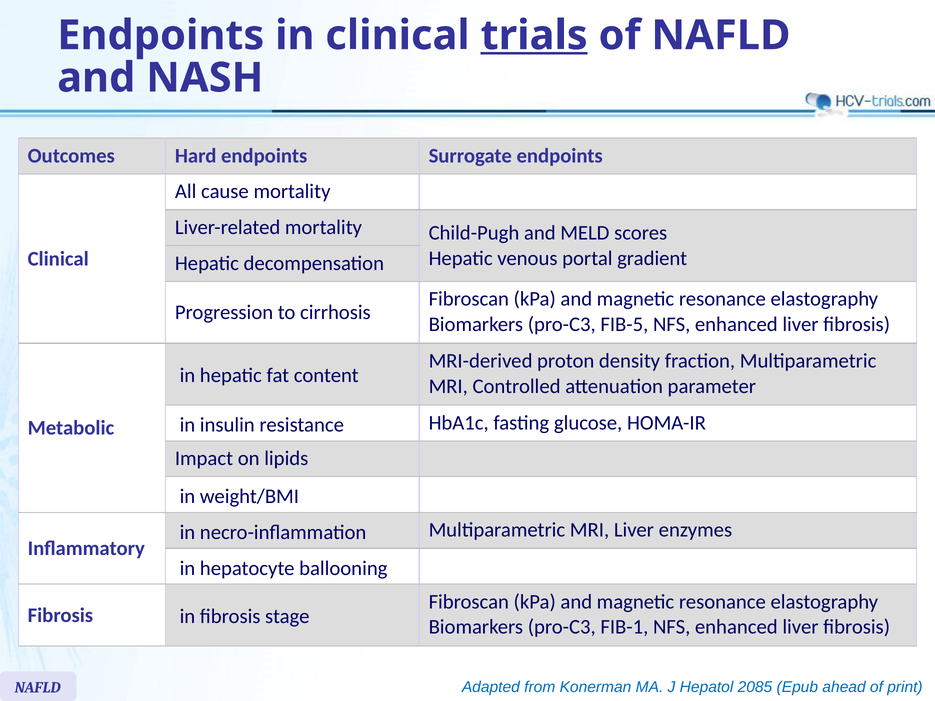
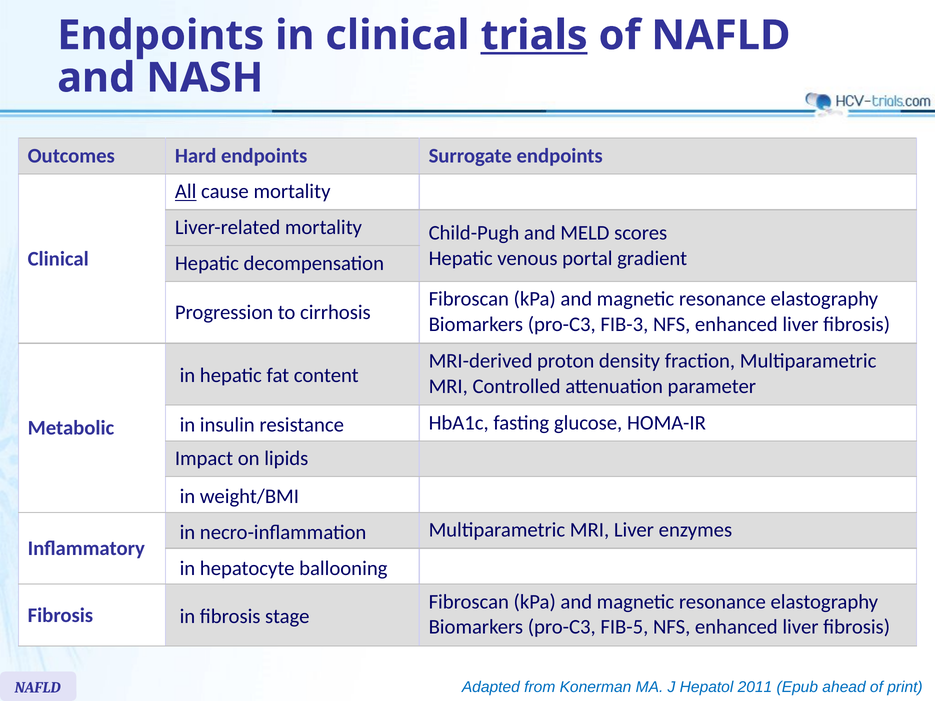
All underline: none -> present (186, 192)
FIB-5: FIB-5 -> FIB-3 (624, 324)
FIB-1: FIB-1 -> FIB-5 (624, 627)
2085: 2085 -> 2011 (755, 687)
